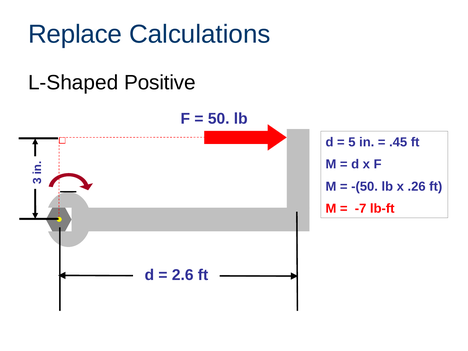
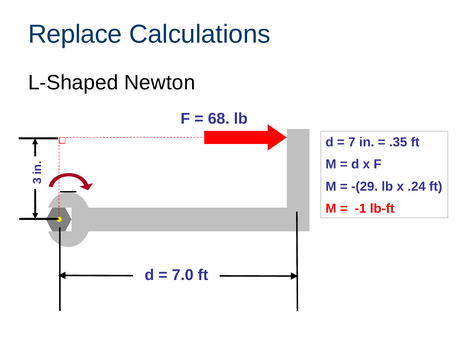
Positive: Positive -> Newton (160, 83)
50: 50 -> 68 (219, 119)
5: 5 -> 7 (352, 142)
.45: .45 -> .35 (398, 142)
-(50: -(50 -> -(29 (365, 186)
.26: .26 -> .24 (417, 186)
-7: -7 -> -1 (361, 209)
2.6: 2.6 -> 7.0 (183, 275)
